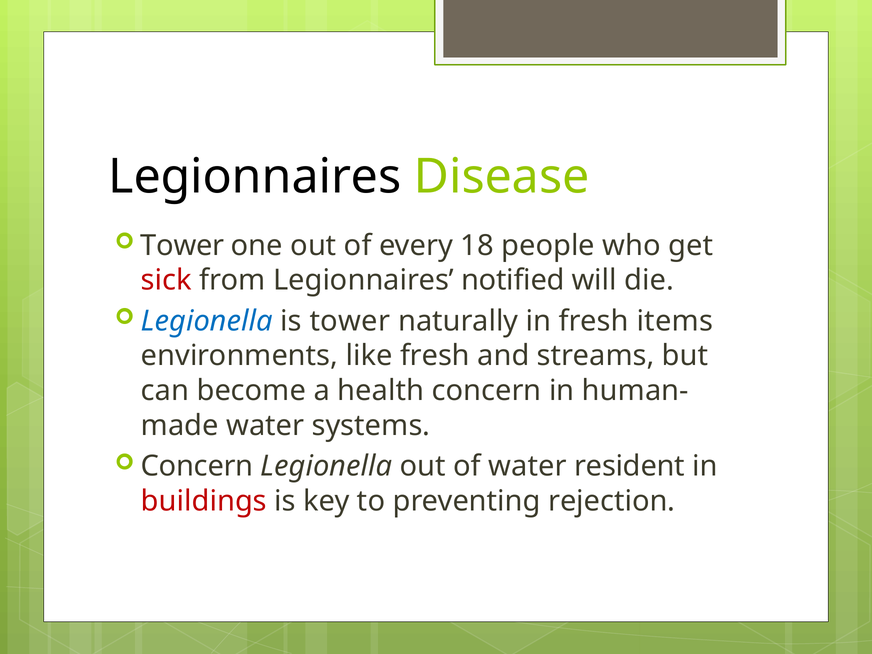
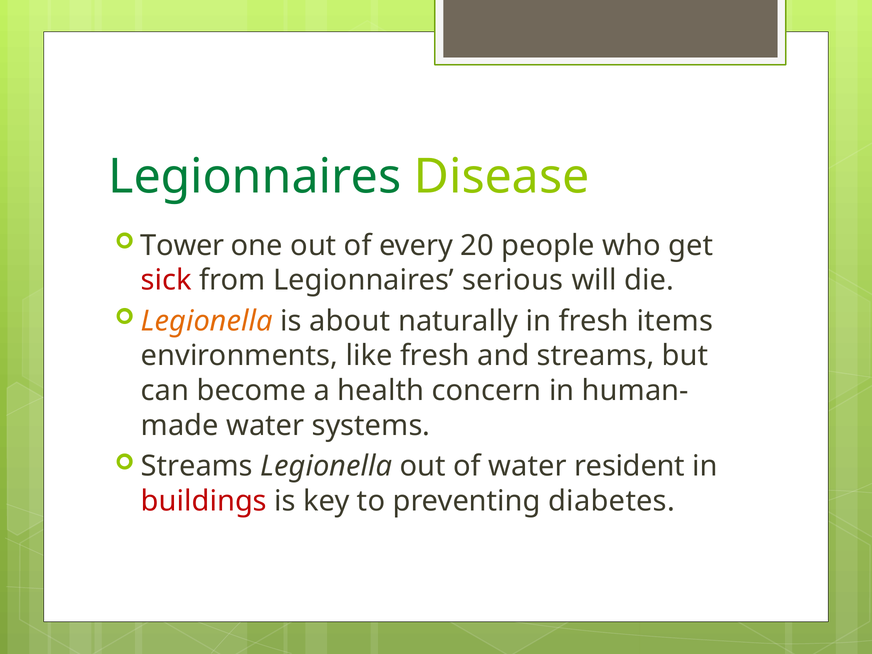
Legionnaires colour: black -> green (255, 177)
18: 18 -> 20 (477, 245)
notified: notified -> serious (513, 280)
Legionella colour: blue -> orange (207, 321)
is tower: tower -> about (350, 321)
Concern: Concern -> Streams (197, 466)
rejection: rejection -> diabetes (612, 501)
